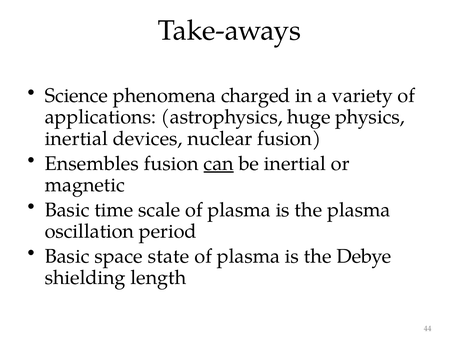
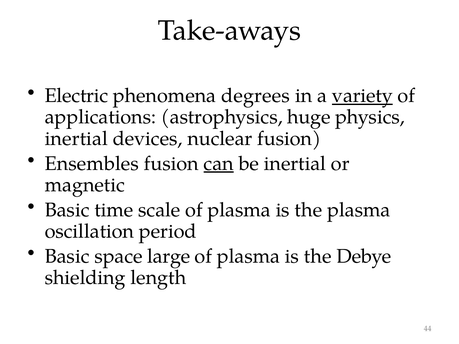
Science: Science -> Electric (76, 96)
charged: charged -> degrees (256, 96)
variety underline: none -> present (362, 96)
state: state -> large (169, 256)
